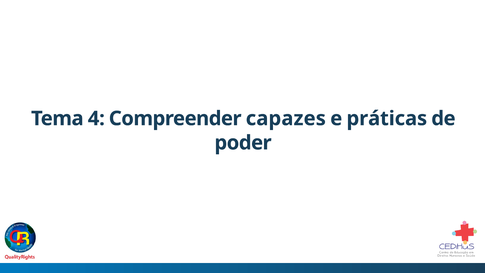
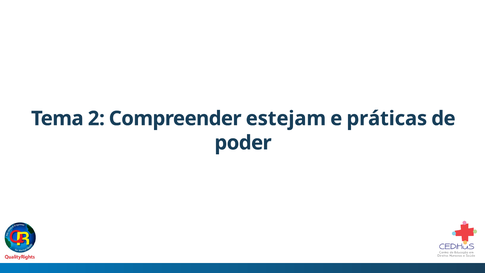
4: 4 -> 2 (96, 118)
capazes: capazes -> estejam (286, 118)
